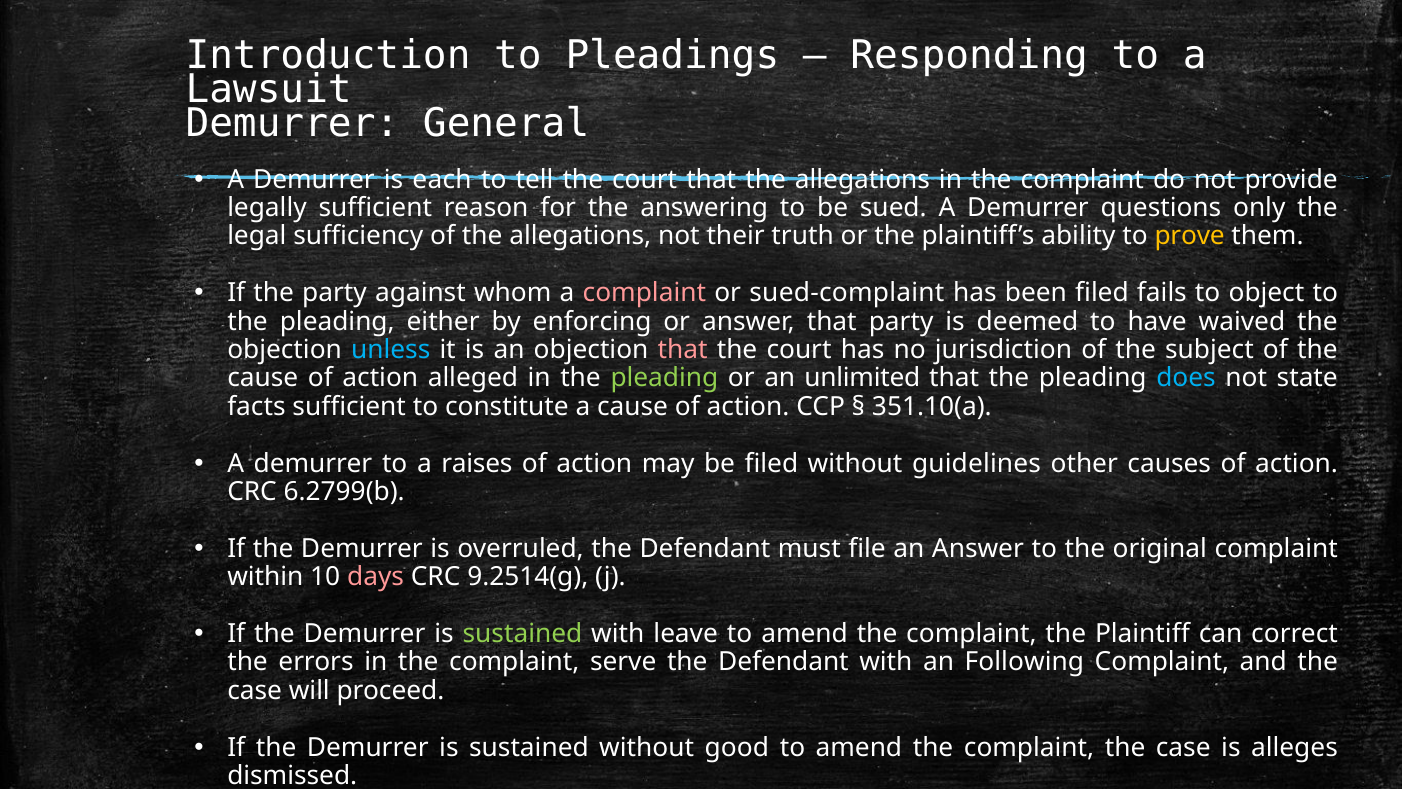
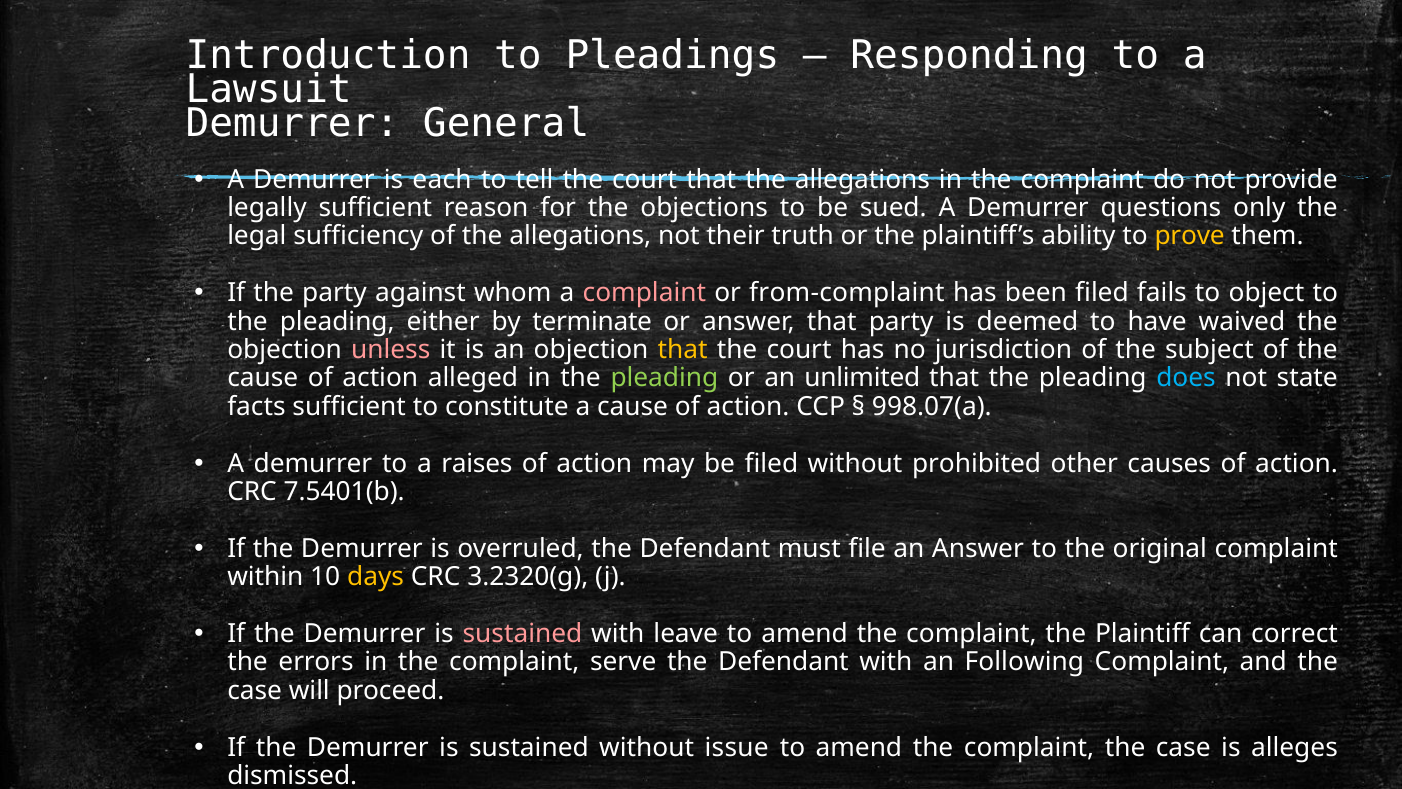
answering: answering -> objections (704, 208)
sued-complaint: sued-complaint -> from-complaint (847, 293)
enforcing: enforcing -> terminate (592, 321)
unless colour: light blue -> pink (391, 350)
that colour: pink -> yellow (683, 350)
351.10(a: 351.10(a -> 998.07(a (932, 407)
guidelines: guidelines -> prohibited (977, 463)
6.2799(b: 6.2799(b -> 7.5401(b (344, 492)
days colour: pink -> yellow (376, 577)
9.2514(g: 9.2514(g -> 3.2320(g (528, 577)
sustained colour: light green -> pink (522, 634)
good: good -> issue (737, 747)
